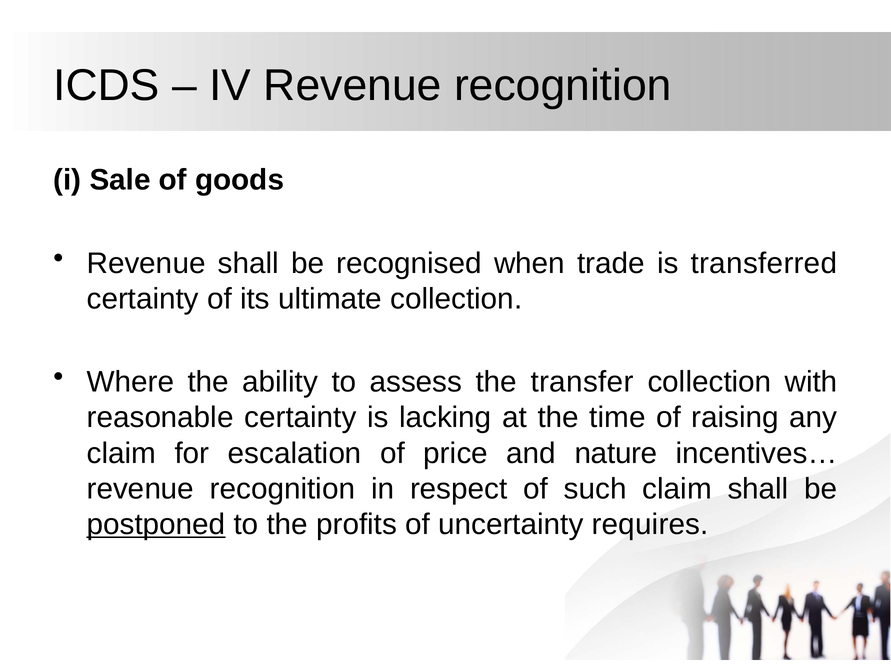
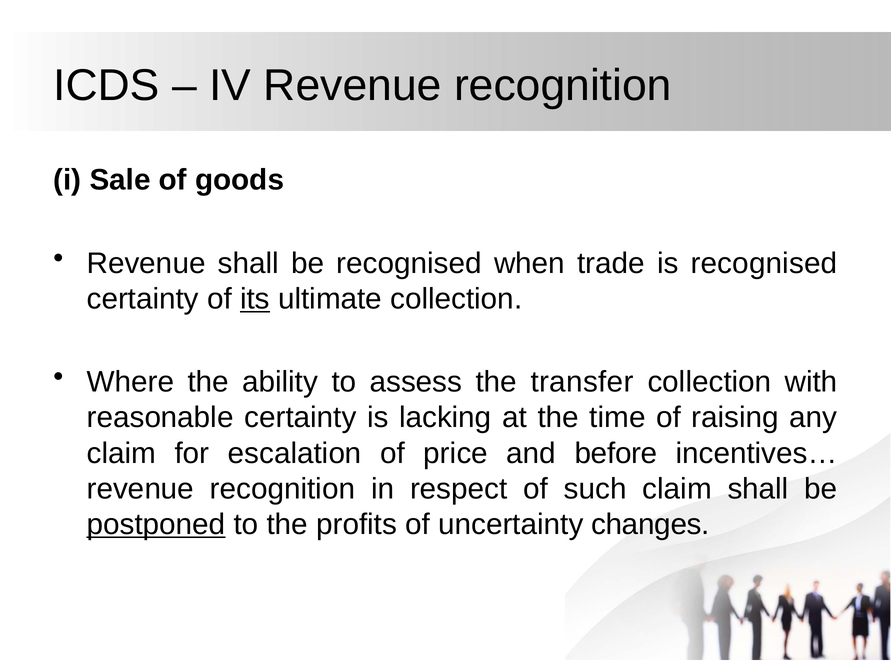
is transferred: transferred -> recognised (764, 263)
its underline: none -> present (255, 299)
nature: nature -> before (616, 453)
requires: requires -> changes (650, 525)
